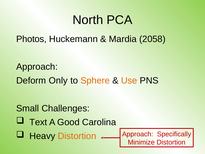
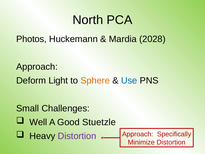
2058: 2058 -> 2028 (152, 39)
Only: Only -> Light (58, 81)
Use colour: orange -> blue (129, 81)
Text: Text -> Well (38, 122)
Carolina: Carolina -> Stuetzle (99, 122)
Distortion colour: orange -> purple (77, 136)
